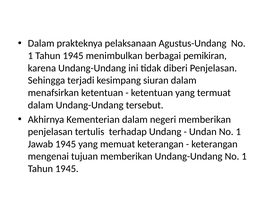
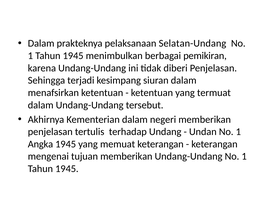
Agustus-Undang: Agustus-Undang -> Selatan-Undang (192, 43)
Jawab: Jawab -> Angka (40, 144)
